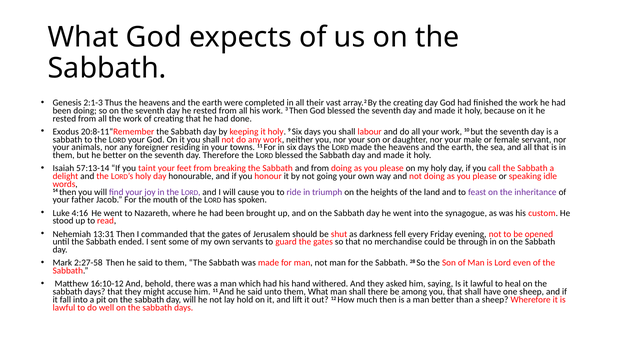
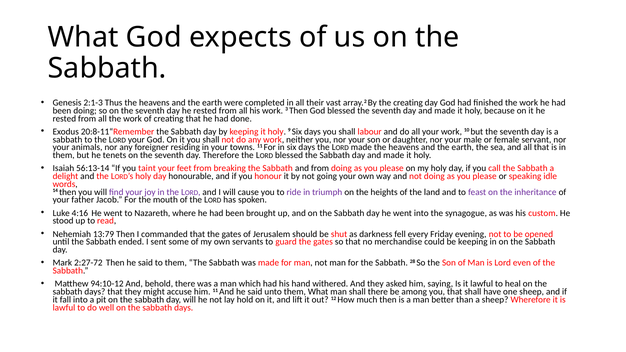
he better: better -> tenets (115, 155)
57:13-14: 57:13-14 -> 56:13-14 (93, 168)
13:31: 13:31 -> 13:79 (104, 234)
be through: through -> keeping (473, 242)
2:27-58: 2:27-58 -> 2:27-72 (88, 263)
16:10-12: 16:10-12 -> 94:10-12 (107, 284)
